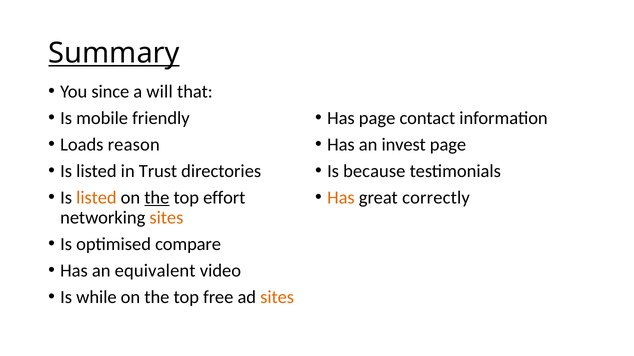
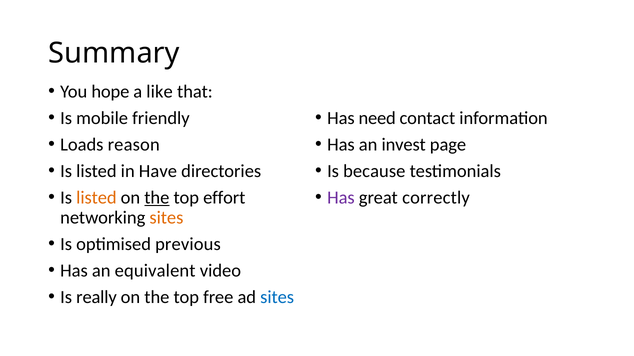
Summary underline: present -> none (114, 53)
since: since -> hope (110, 92)
will: will -> like (160, 92)
Has page: page -> need (377, 118)
Trust: Trust -> Have (158, 171)
Has colour: orange -> purple (341, 198)
compare: compare -> previous (188, 244)
while: while -> really (96, 297)
sites colour: orange -> blue (277, 297)
